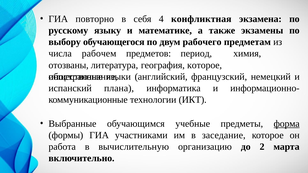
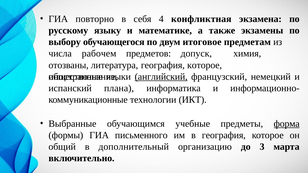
рабочего: рабочего -> итоговое (202, 42)
период: период -> допуск (196, 54)
английский underline: none -> present (161, 77)
участниками: участниками -> письменного (141, 135)
в заседание: заседание -> география (224, 135)
работа: работа -> общий (62, 147)
вычислительную: вычислительную -> дополнительный (134, 147)
2: 2 -> 3 (262, 147)
